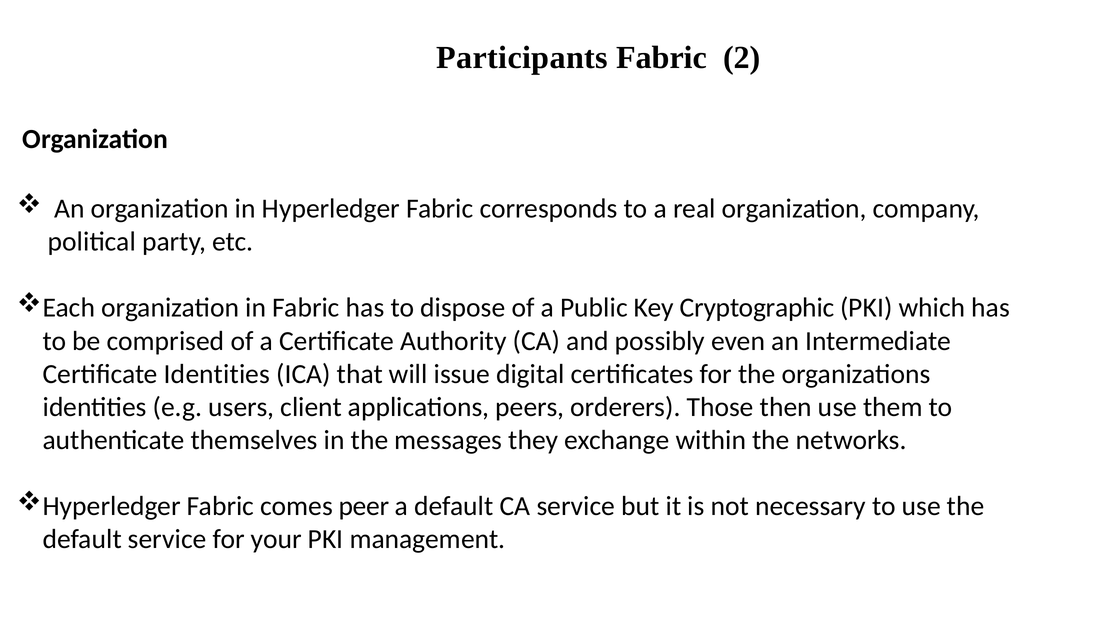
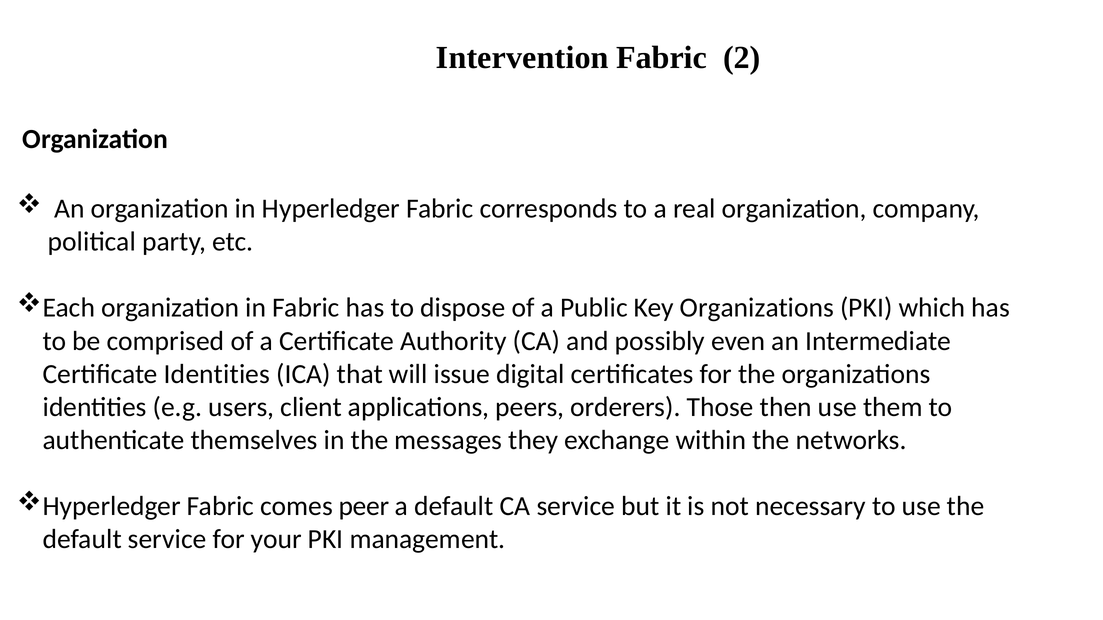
Participants: Participants -> Intervention (522, 58)
Key Cryptographic: Cryptographic -> Organizations (757, 308)
